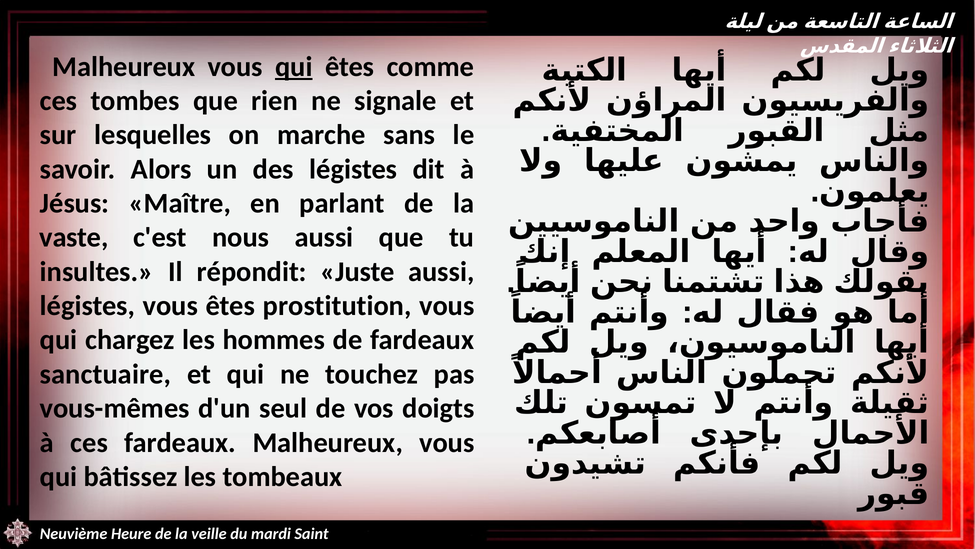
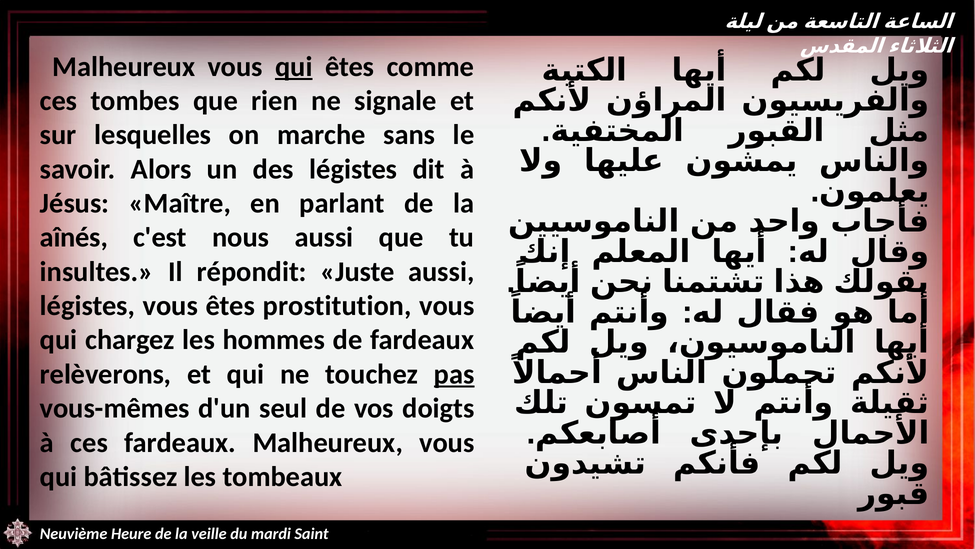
vaste: vaste -> aînés (74, 237)
sanctuaire: sanctuaire -> relèverons (106, 374)
pas underline: none -> present (454, 374)
